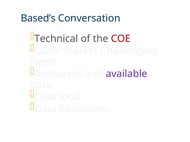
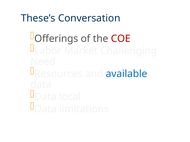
Based’s: Based’s -> These’s (38, 18)
Technical: Technical -> Offerings (56, 39)
available colour: purple -> blue (127, 74)
